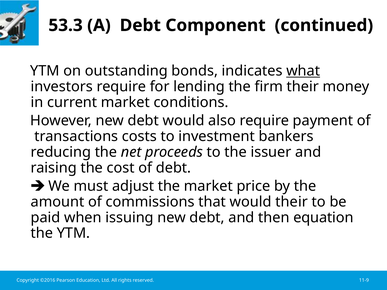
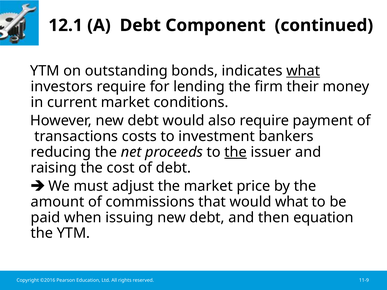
53.3: 53.3 -> 12.1 (66, 25)
the underline: none -> present (236, 152)
would their: their -> what (292, 202)
